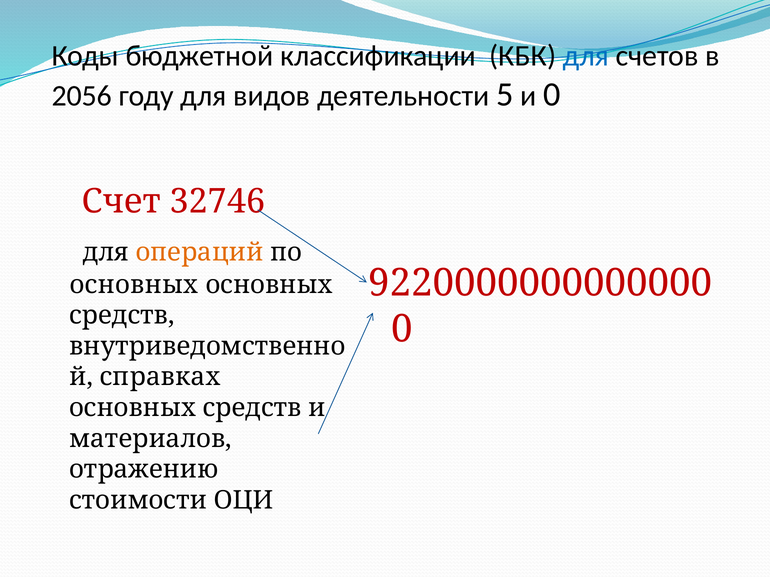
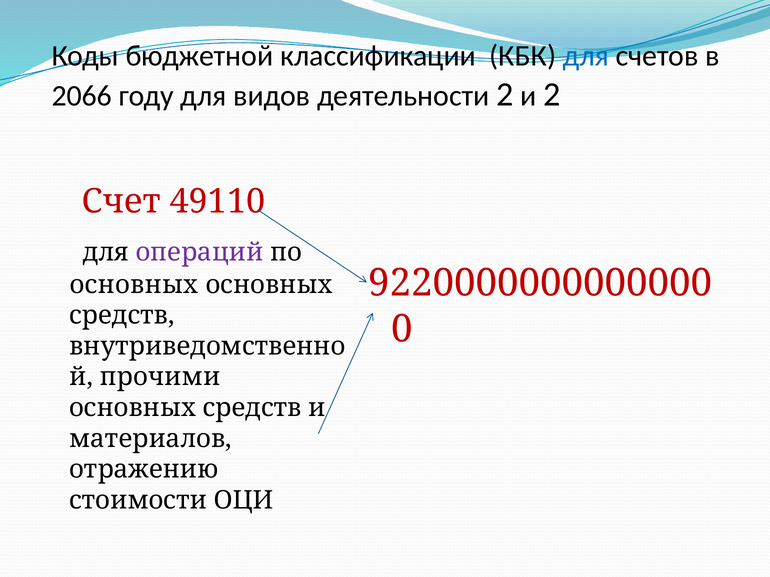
2056: 2056 -> 2066 (82, 96)
деятельности 5: 5 -> 2 (505, 95)
и 0: 0 -> 2 (552, 95)
32746: 32746 -> 49110 (217, 202)
операций colour: orange -> purple (200, 252)
справках: справках -> прочими (160, 377)
